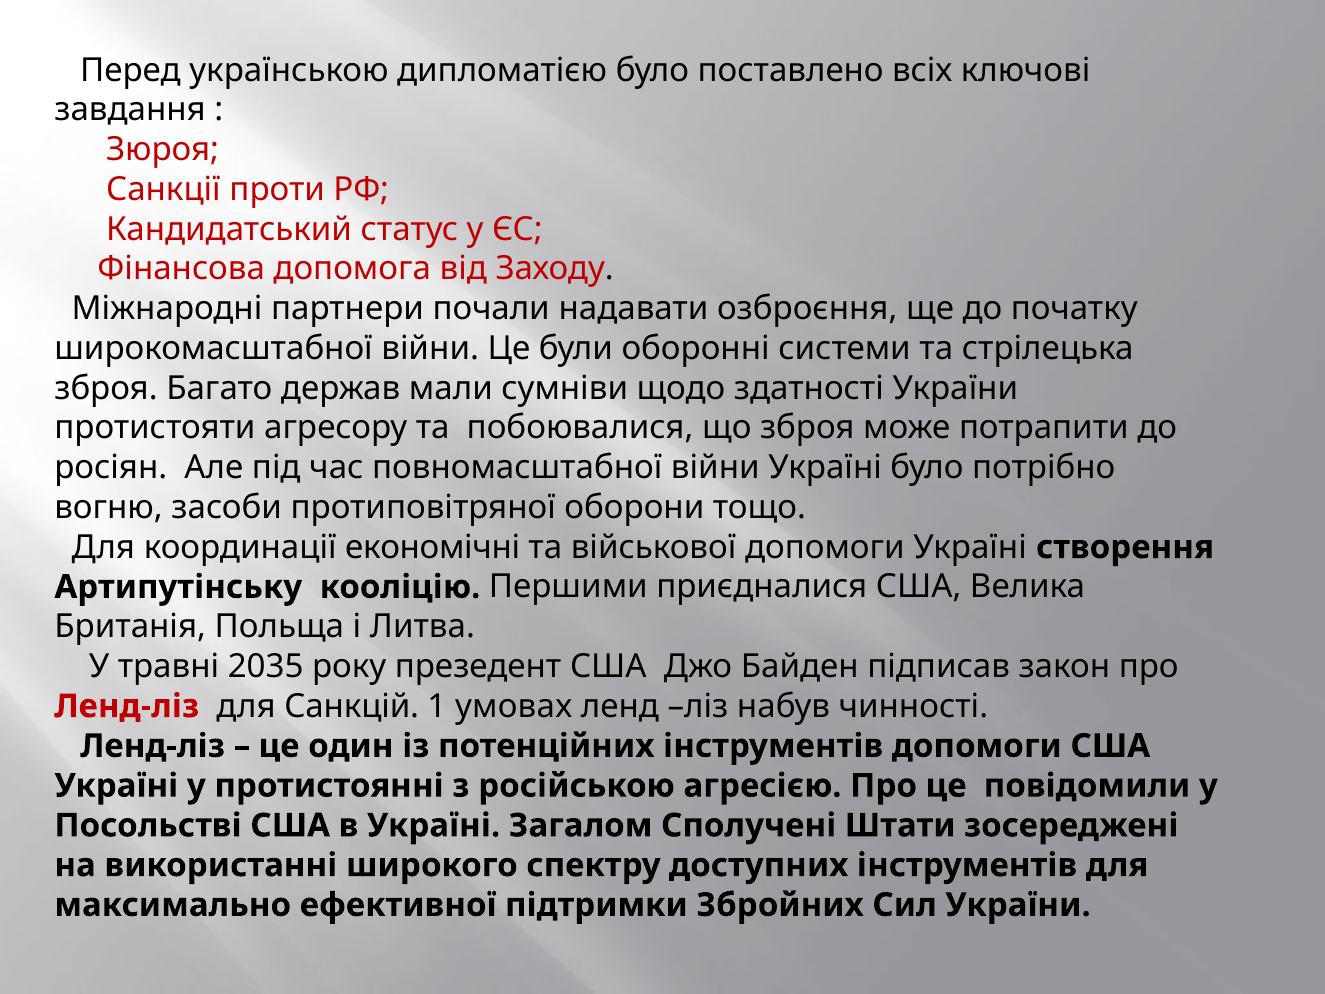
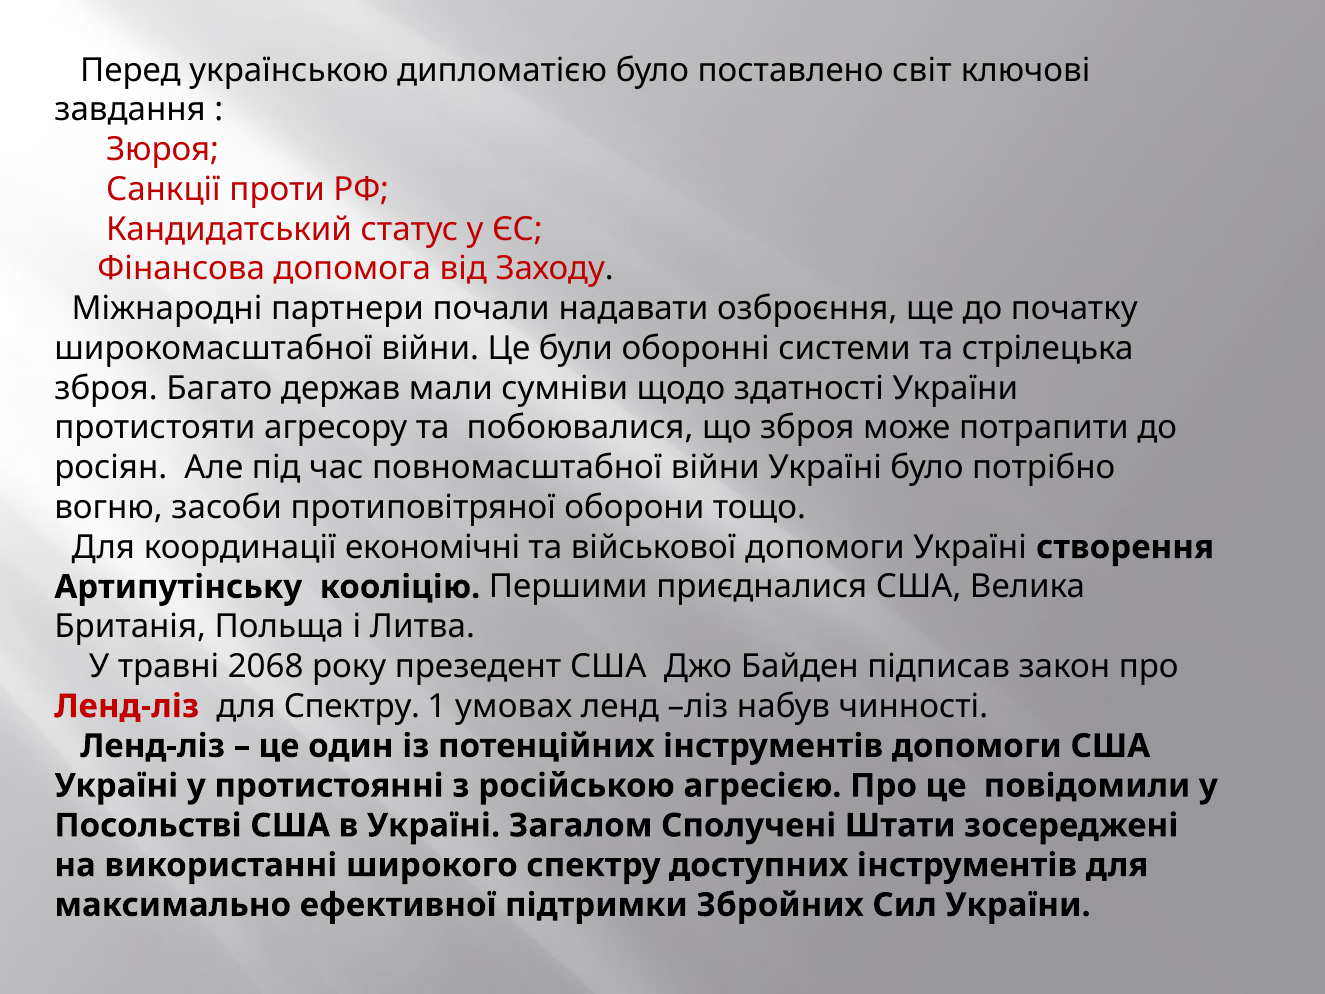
всіх: всіх -> світ (922, 70)
2035: 2035 -> 2068 (266, 666)
для Санкцій: Санкцій -> Спектру (352, 706)
